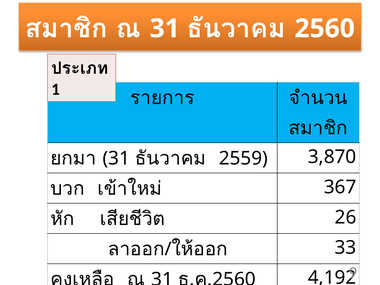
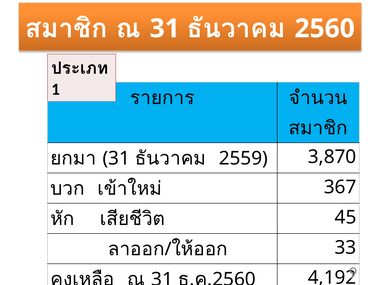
26: 26 -> 45 (346, 217)
